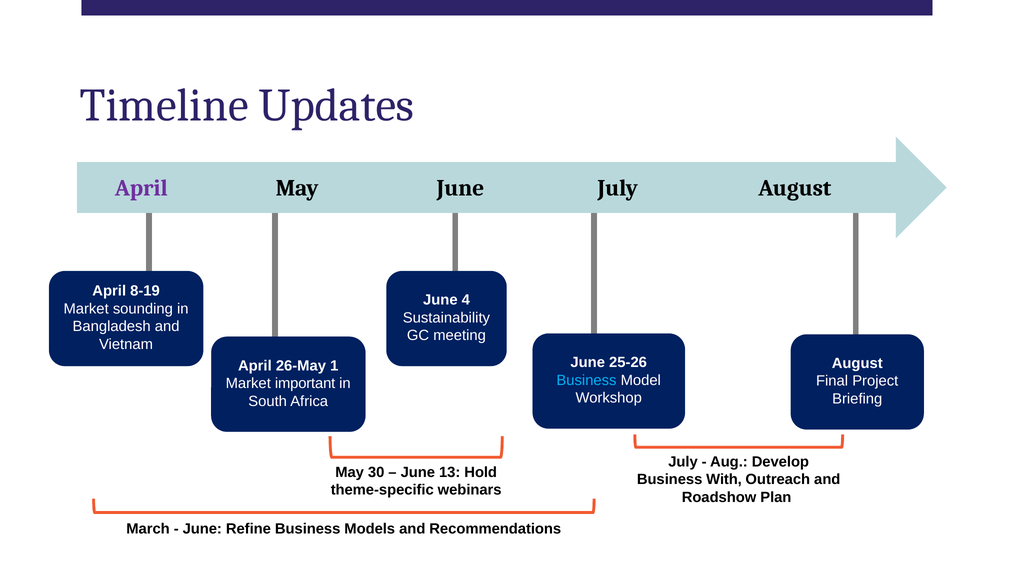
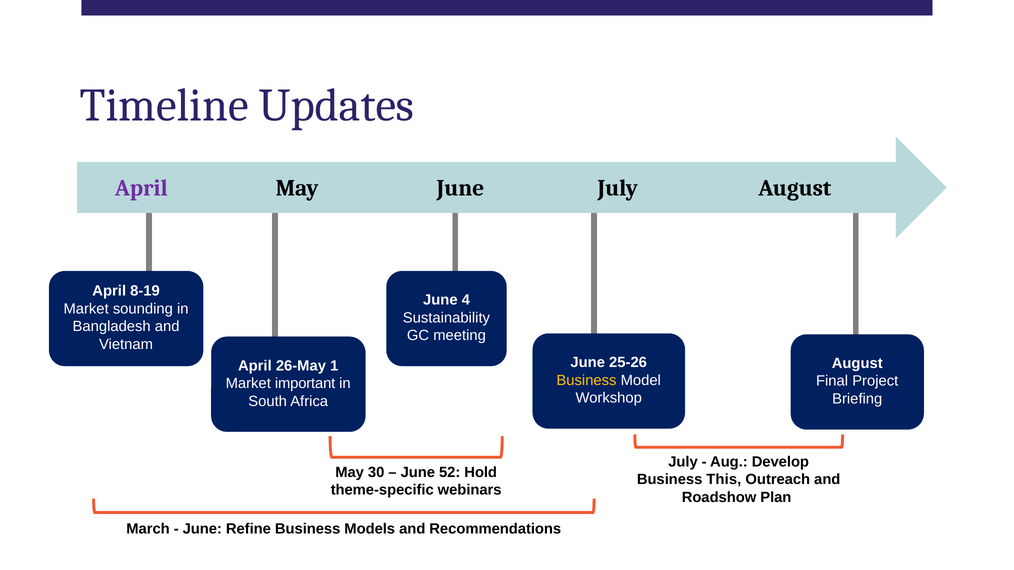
Business colour: light blue -> yellow (586, 380)
13: 13 -> 52 (450, 473)
With: With -> This (724, 480)
